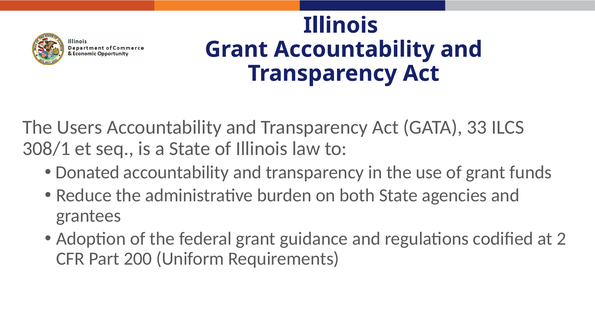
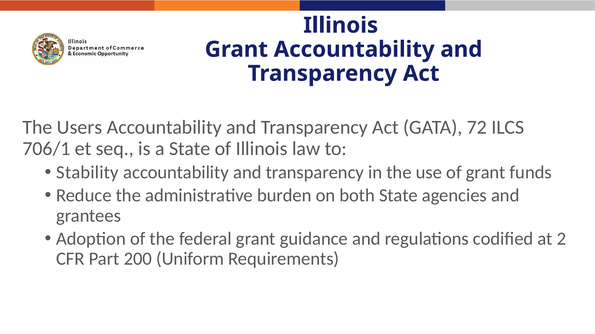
33: 33 -> 72 (477, 127)
308/1: 308/1 -> 706/1 (46, 149)
Donated: Donated -> Stability (87, 173)
